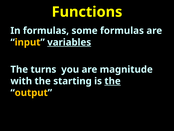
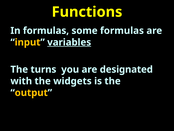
magnitude: magnitude -> designated (126, 69)
starting: starting -> widgets (72, 81)
the underline: present -> none (113, 81)
